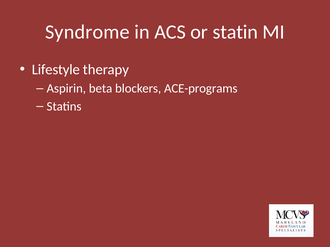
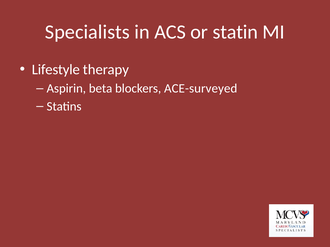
Syndrome: Syndrome -> Specialists (87, 32)
ACE-programs: ACE-programs -> ACE-surveyed (201, 89)
